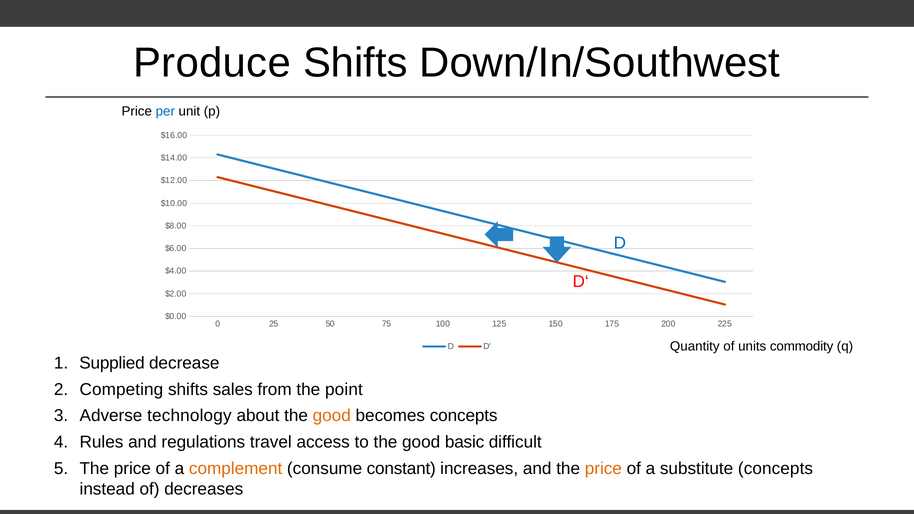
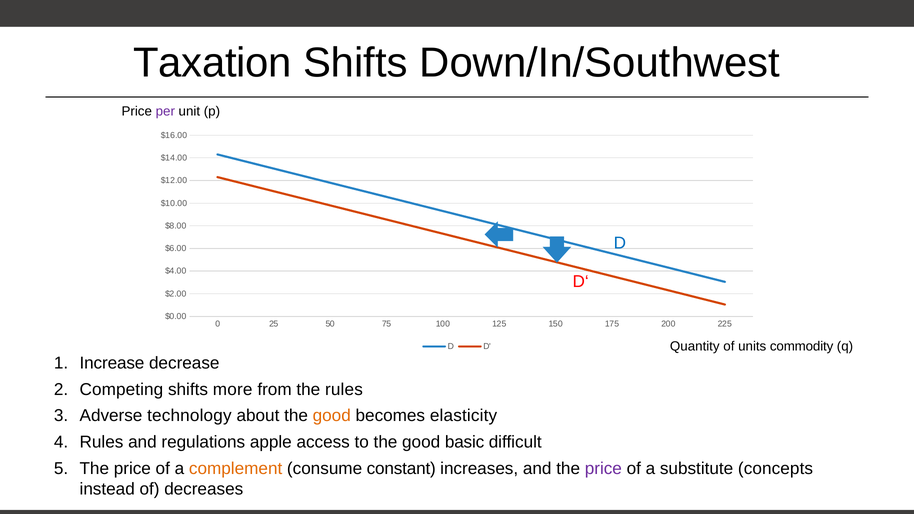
Produce: Produce -> Taxation (212, 63)
per colour: blue -> purple (165, 111)
Supplied: Supplied -> Increase (112, 363)
sales: sales -> more (233, 390)
the point: point -> rules (344, 390)
becomes concepts: concepts -> elasticity (464, 416)
travel: travel -> apple (271, 442)
price colour: orange -> purple (603, 468)
